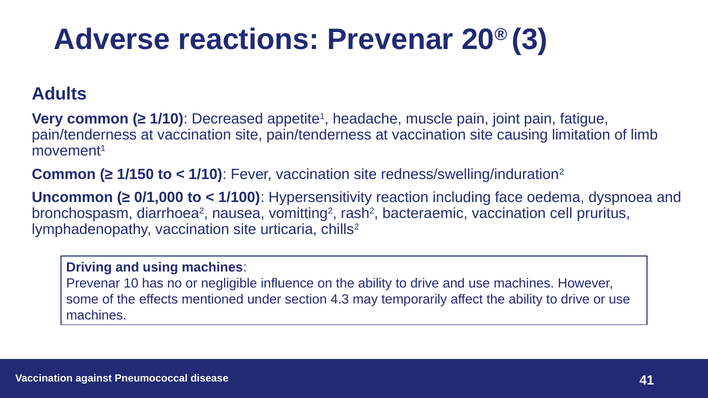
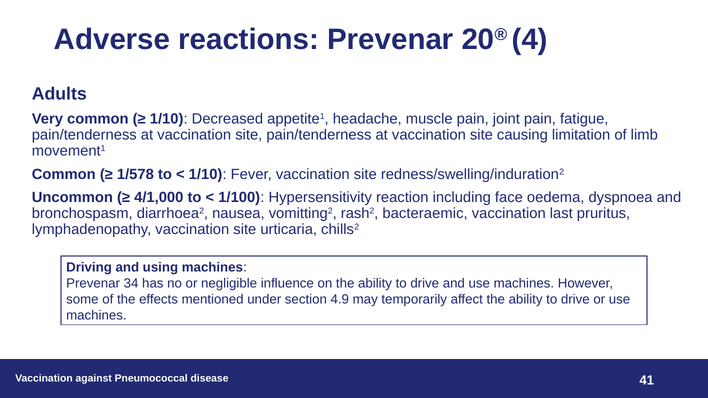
3: 3 -> 4 (530, 40)
1/150: 1/150 -> 1/578 (135, 174)
0/1,000: 0/1,000 -> 4/1,000 (159, 198)
cell: cell -> last (561, 214)
10: 10 -> 34 (131, 284)
4.3: 4.3 -> 4.9 (340, 299)
